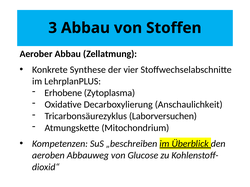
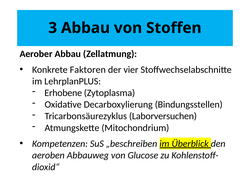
Synthese: Synthese -> Faktoren (88, 70)
Anschaulichkeit: Anschaulichkeit -> Bindungsstellen (189, 105)
